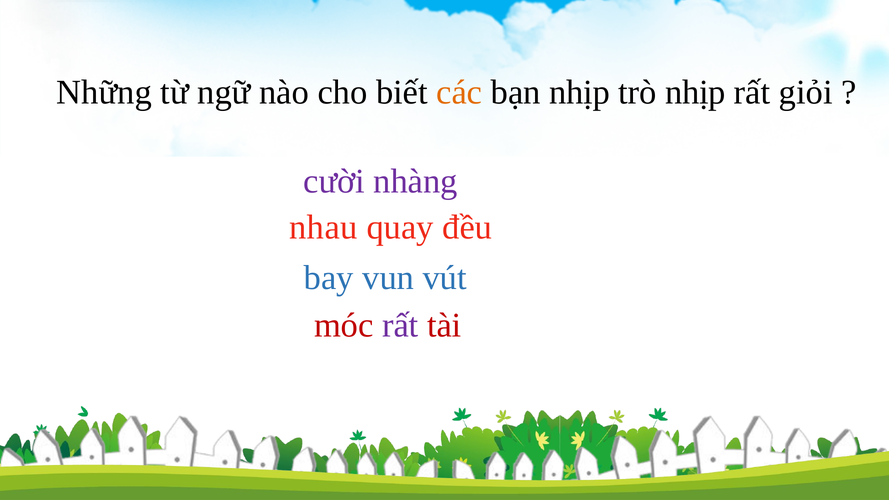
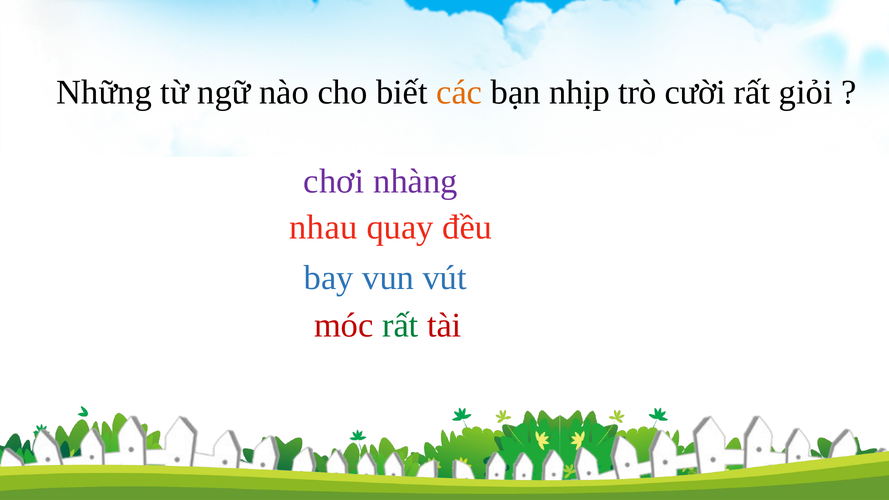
trò nhịp: nhịp -> cười (695, 92)
cười: cười -> chơi (334, 181)
rất colour: purple -> green (400, 325)
